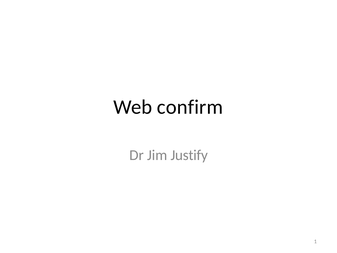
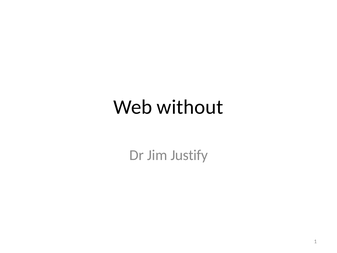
confirm: confirm -> without (190, 107)
